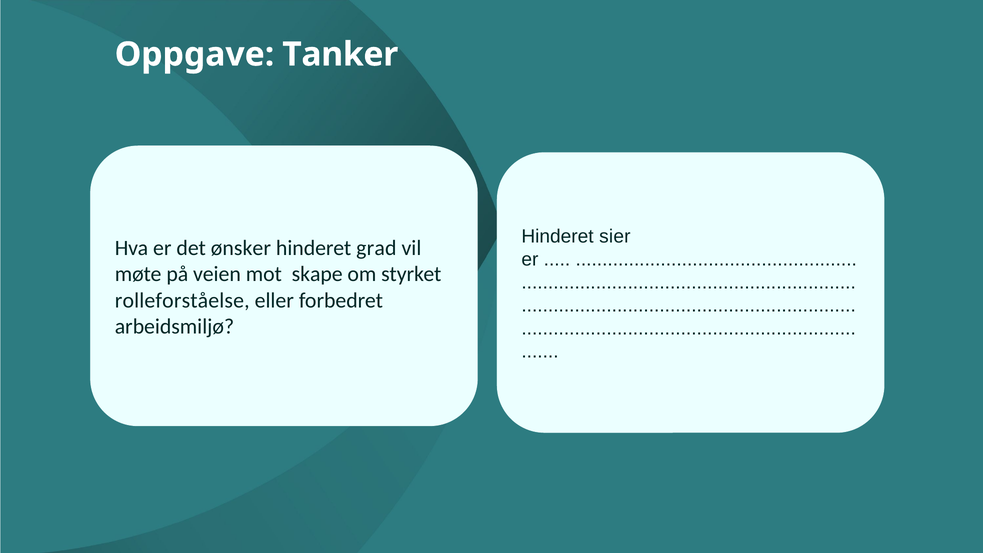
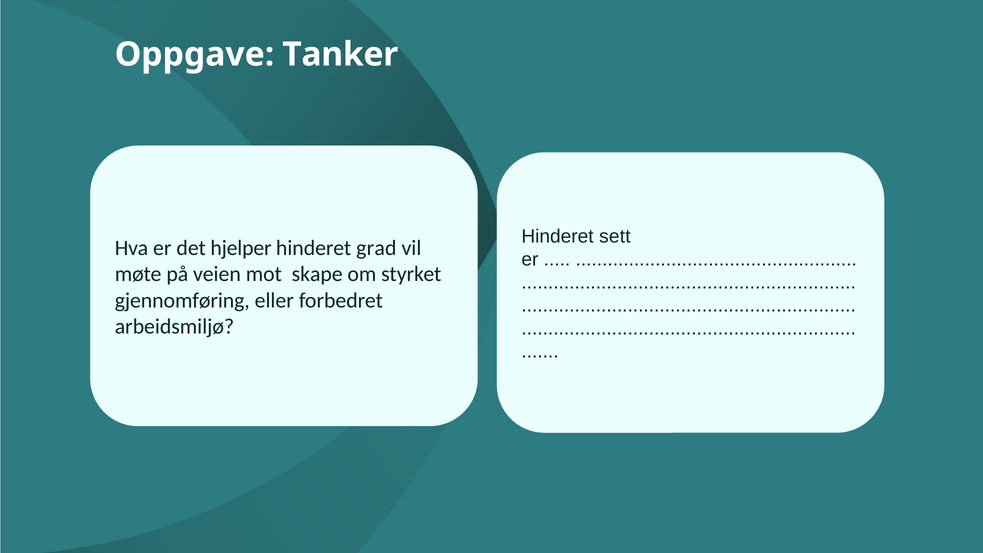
sier: sier -> sett (615, 236)
ønsker: ønsker -> hjelper (241, 248)
rolleforståelse: rolleforståelse -> gjennomføring (182, 300)
